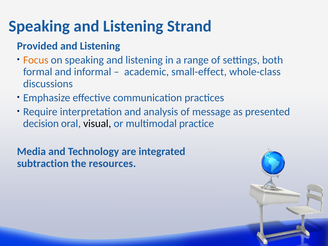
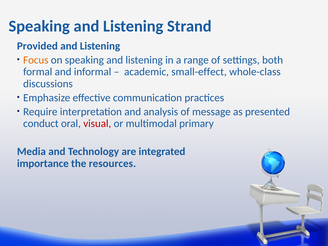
decision: decision -> conduct (41, 124)
visual colour: black -> red (97, 124)
practice: practice -> primary (197, 124)
subtraction: subtraction -> importance (43, 163)
